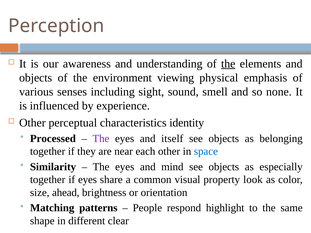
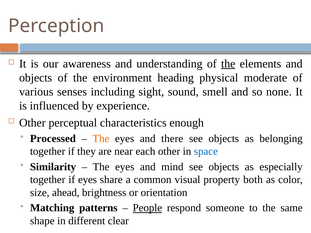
viewing: viewing -> heading (176, 78)
emphasis: emphasis -> moderate (266, 78)
identity: identity -> enough (187, 123)
The colour: purple -> orange (101, 139)
itself: itself -> there (172, 139)
look: look -> both (253, 180)
People underline: none -> present (147, 208)
highlight: highlight -> someone (225, 208)
